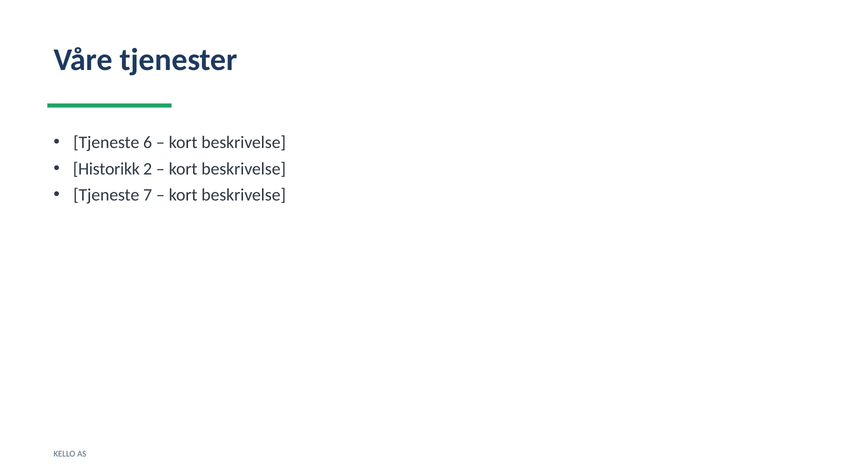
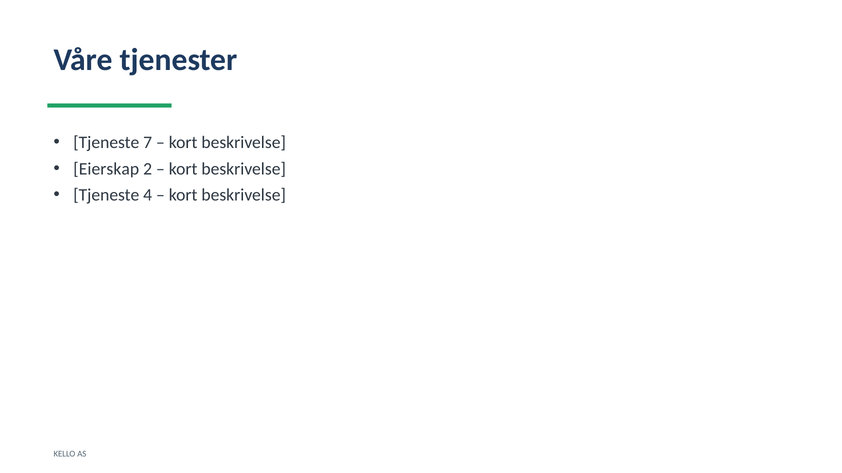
6: 6 -> 7 (148, 143)
Historikk: Historikk -> Eierskap (106, 169)
7: 7 -> 4 (148, 195)
